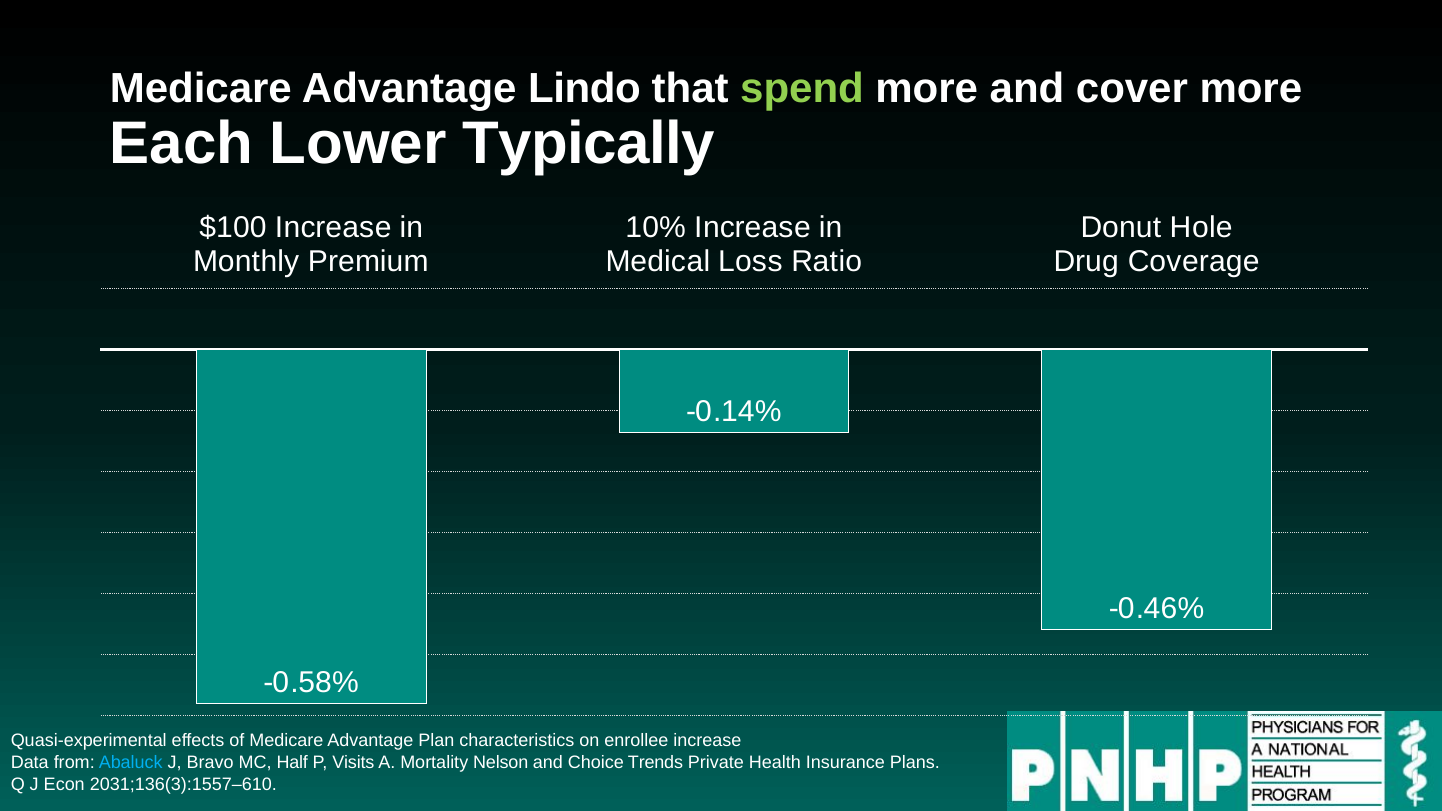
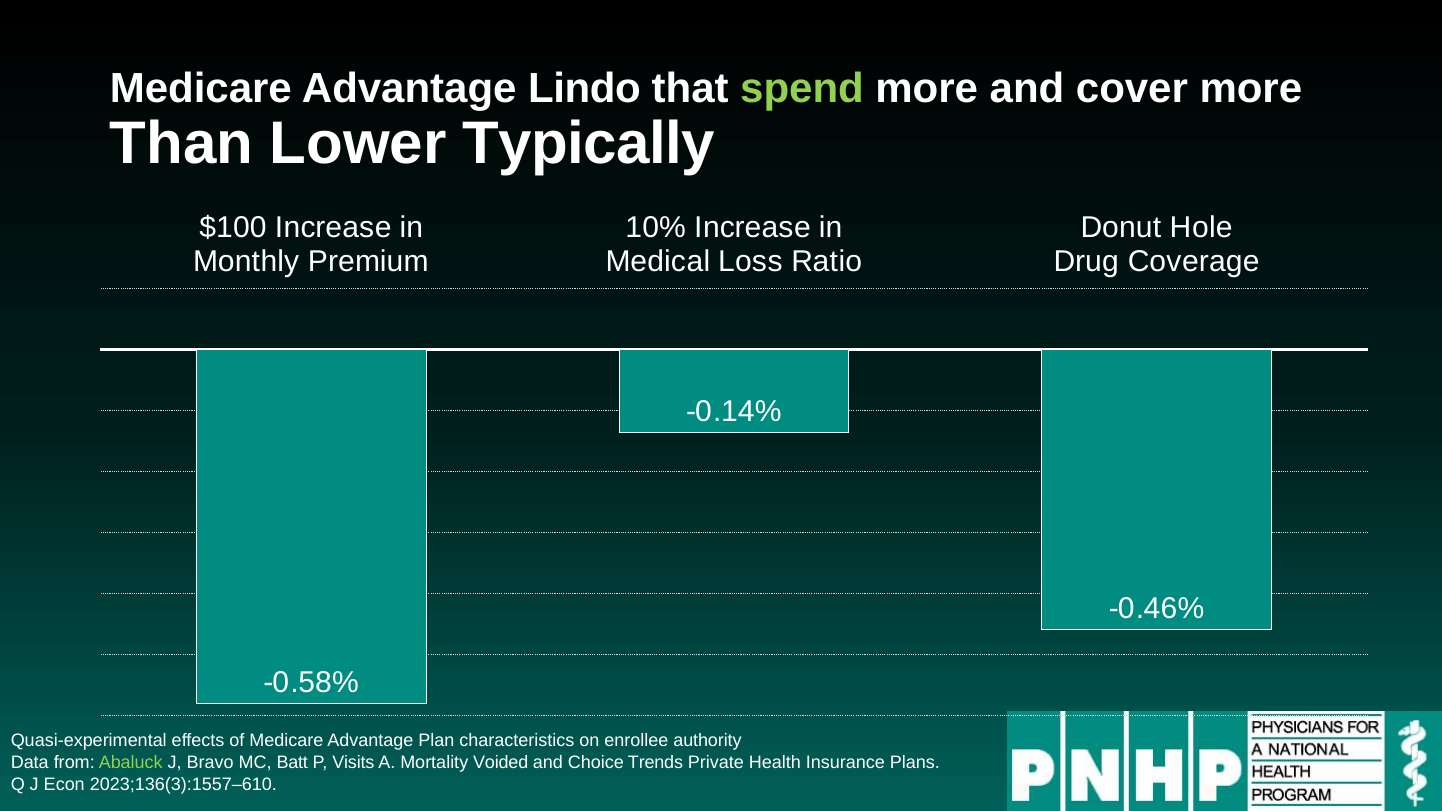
Each: Each -> Than (182, 144)
enrollee increase: increase -> authority (707, 741)
Abaluck colour: light blue -> light green (131, 763)
Half: Half -> Batt (292, 763)
Nelson: Nelson -> Voided (501, 763)
2031;136(3):1557–610: 2031;136(3):1557–610 -> 2023;136(3):1557–610 (183, 784)
